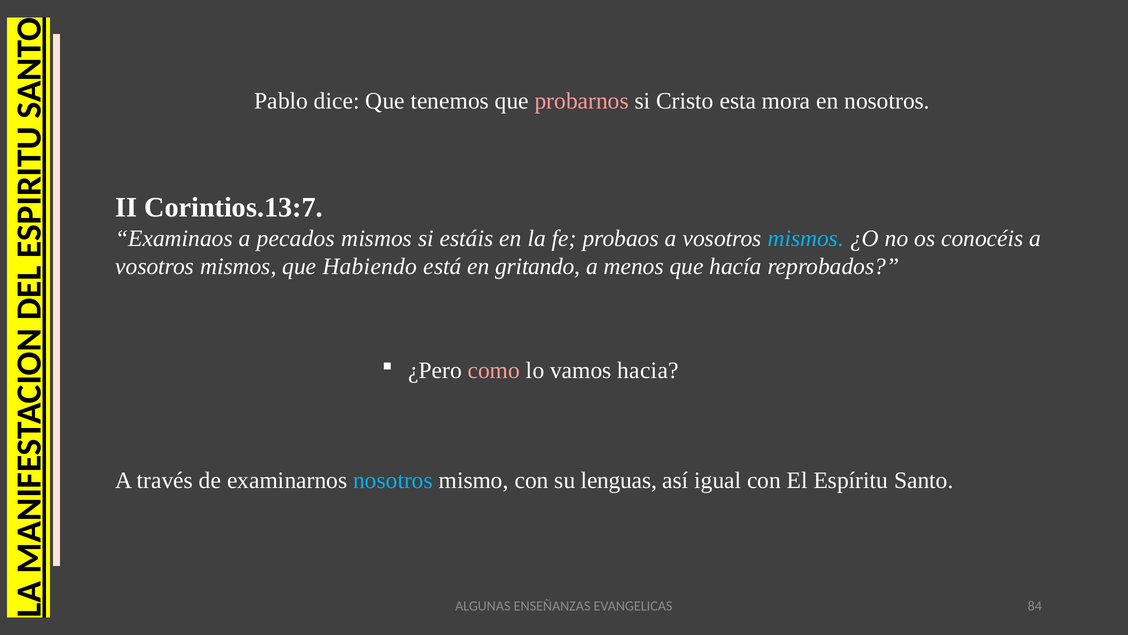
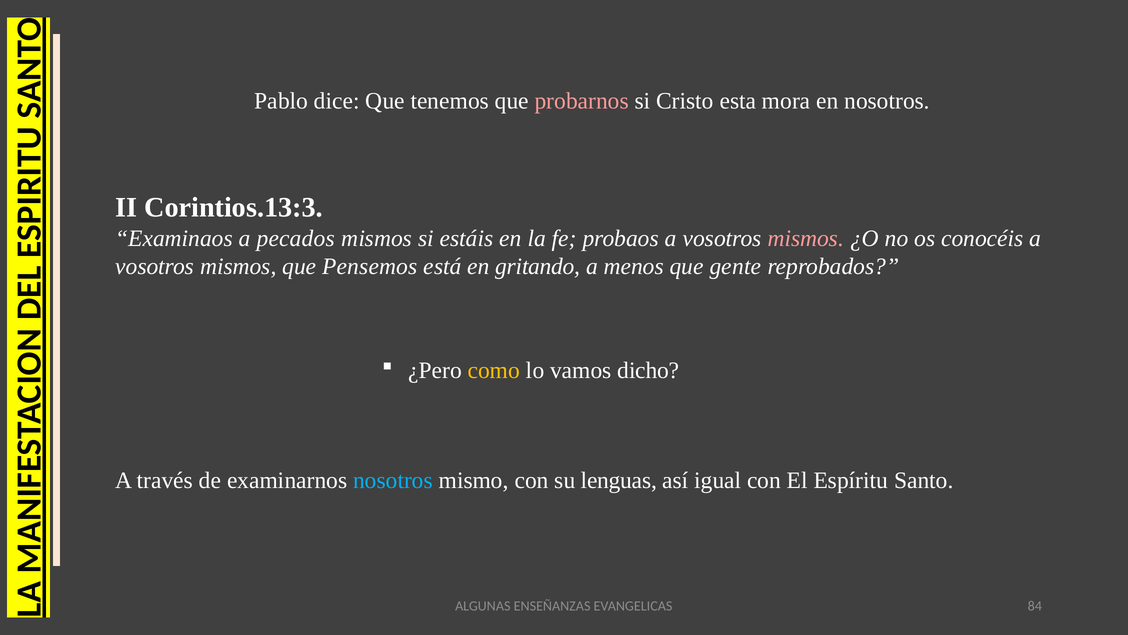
Corintios.13:7: Corintios.13:7 -> Corintios.13:3 (234, 207)
mismos colour: light blue -> pink (806, 238)
Habiendo: Habiendo -> Pensemos (370, 266)
hacía: hacía -> gente (735, 266)
como colour: pink -> yellow (494, 370)
hacia: hacia -> dicho (648, 370)
